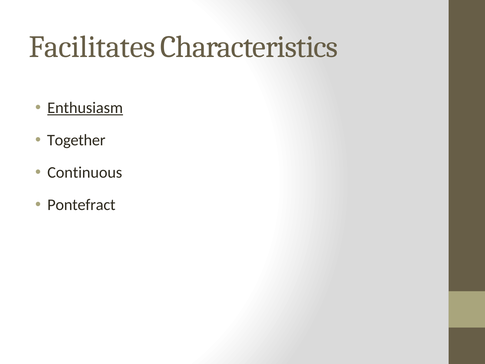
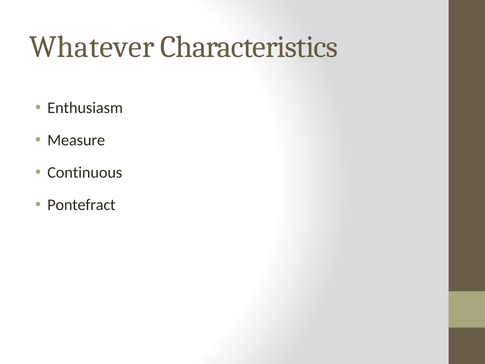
Facilitates: Facilitates -> Whatever (92, 47)
Enthusiasm underline: present -> none (85, 108)
Together: Together -> Measure (76, 140)
